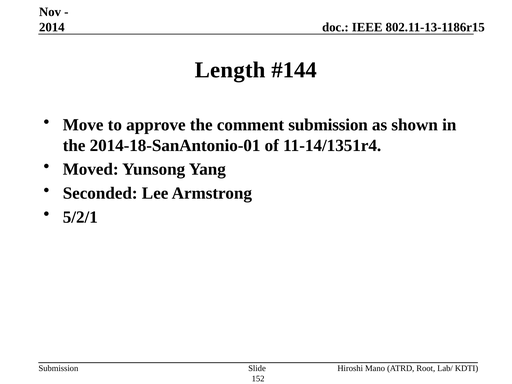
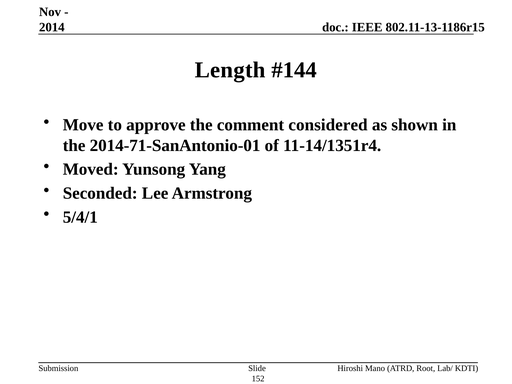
comment submission: submission -> considered (328, 125)
2014-18-SanAntonio-01: 2014-18-SanAntonio-01 -> 2014-71-SanAntonio-01 (175, 145)
5/2/1: 5/2/1 -> 5/4/1 (80, 217)
